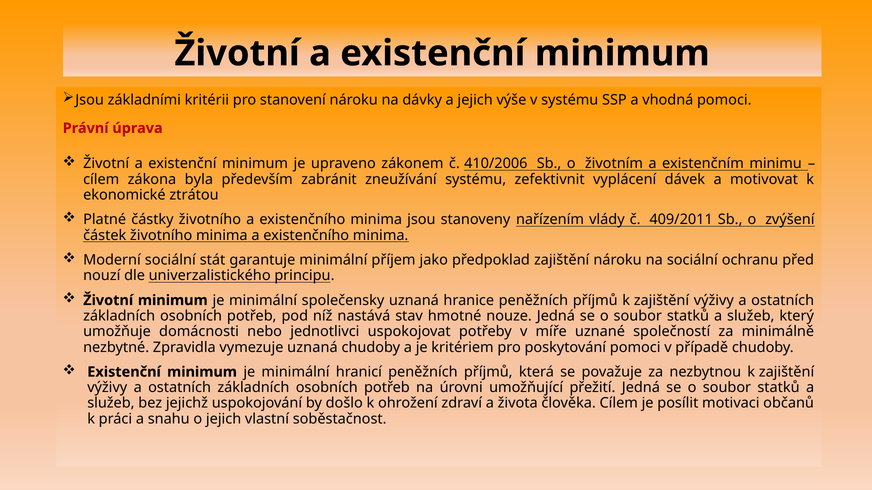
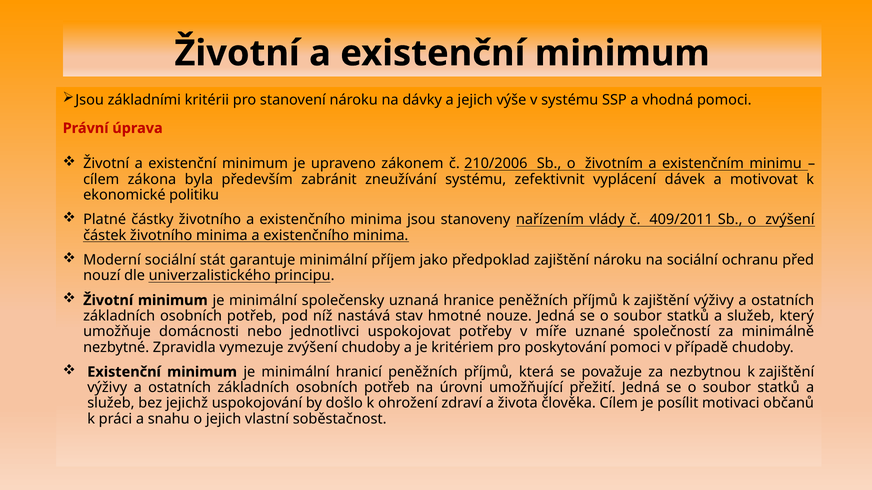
410/2006: 410/2006 -> 210/2006 (496, 164)
ztrátou: ztrátou -> politiku (194, 195)
vymezuje uznaná: uznaná -> zvýšení (312, 348)
